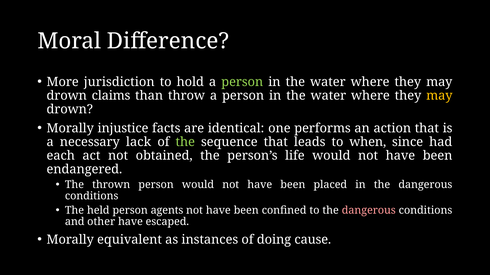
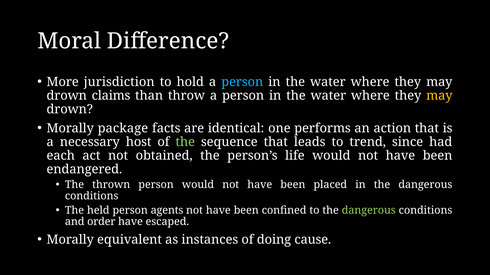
person colour: light green -> light blue (242, 82)
injustice: injustice -> package (123, 128)
lack: lack -> host (139, 142)
when: when -> trend (368, 142)
dangerous colour: pink -> light green (369, 211)
other: other -> order (101, 222)
